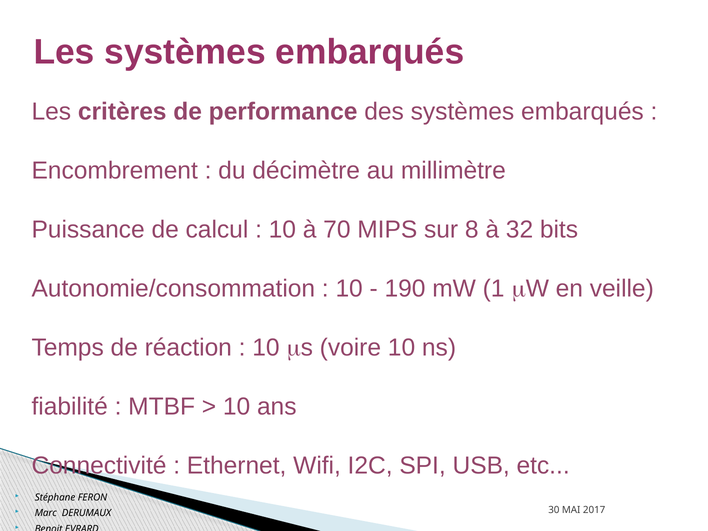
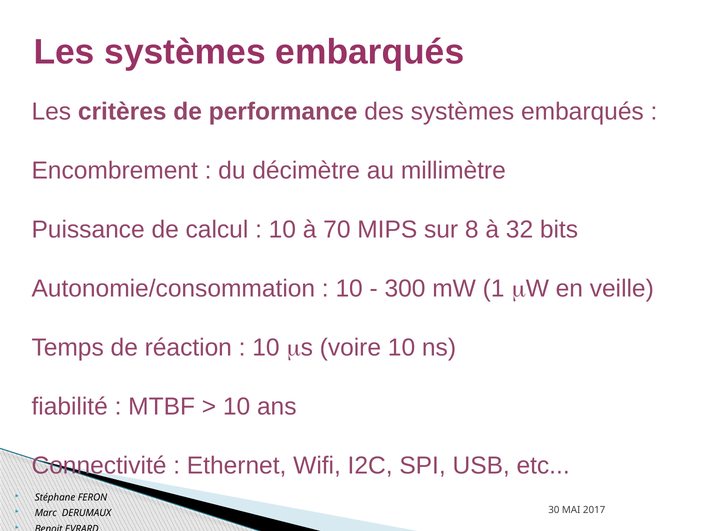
190: 190 -> 300 (405, 289)
